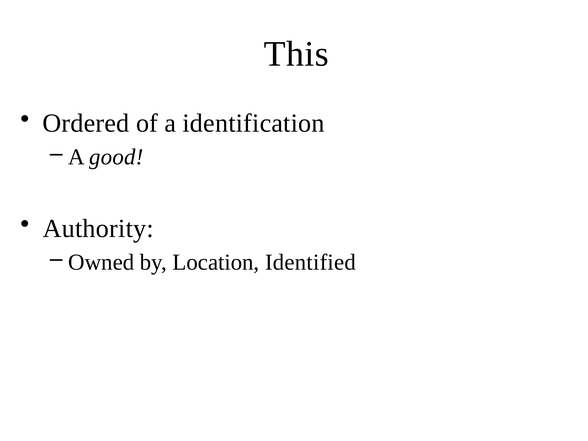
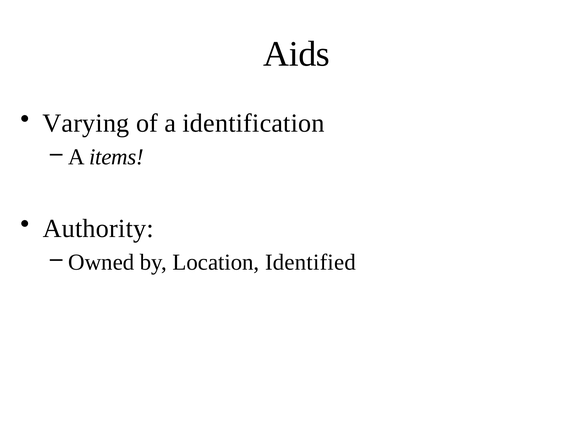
This: This -> Aids (297, 54)
Ordered: Ordered -> Varying (86, 123)
good: good -> items (116, 157)
